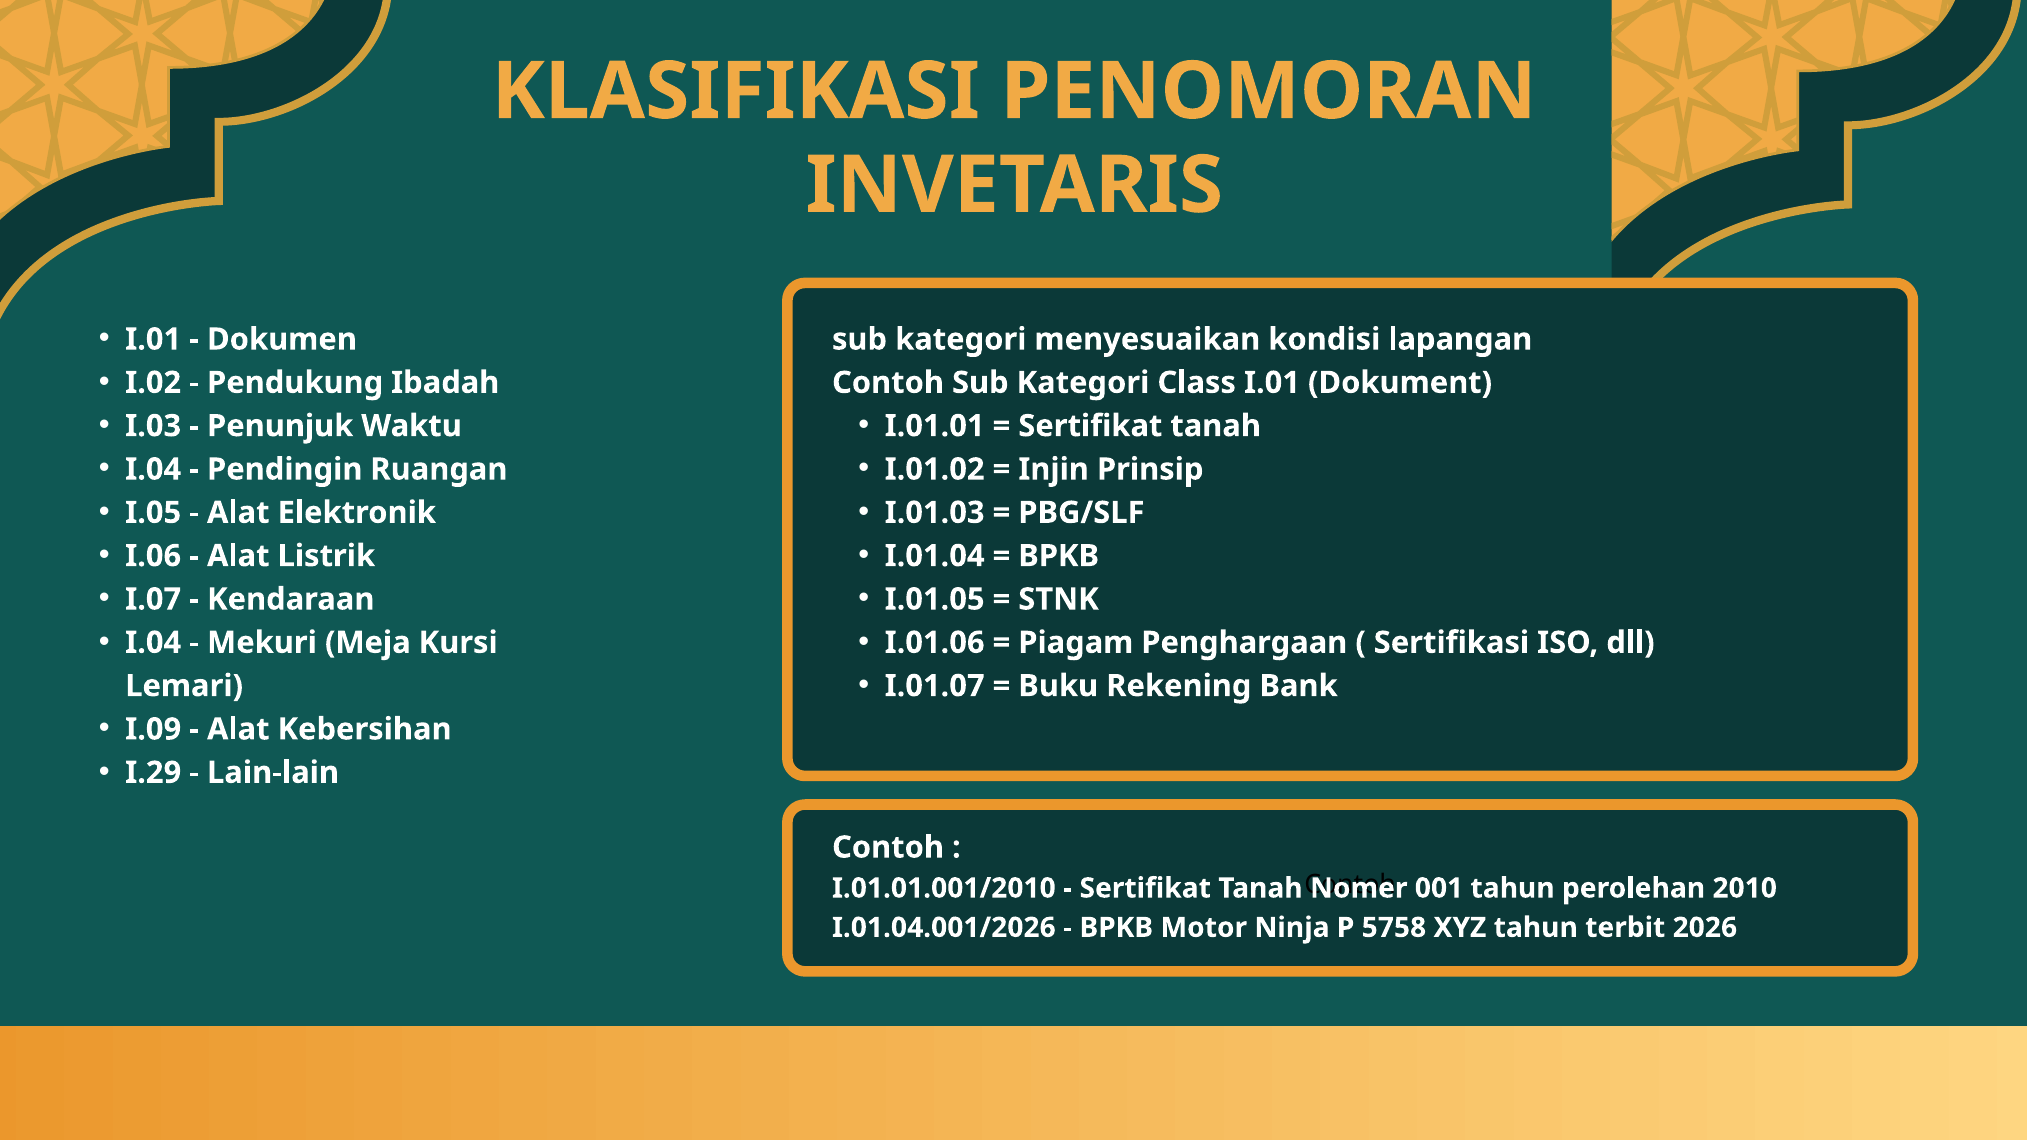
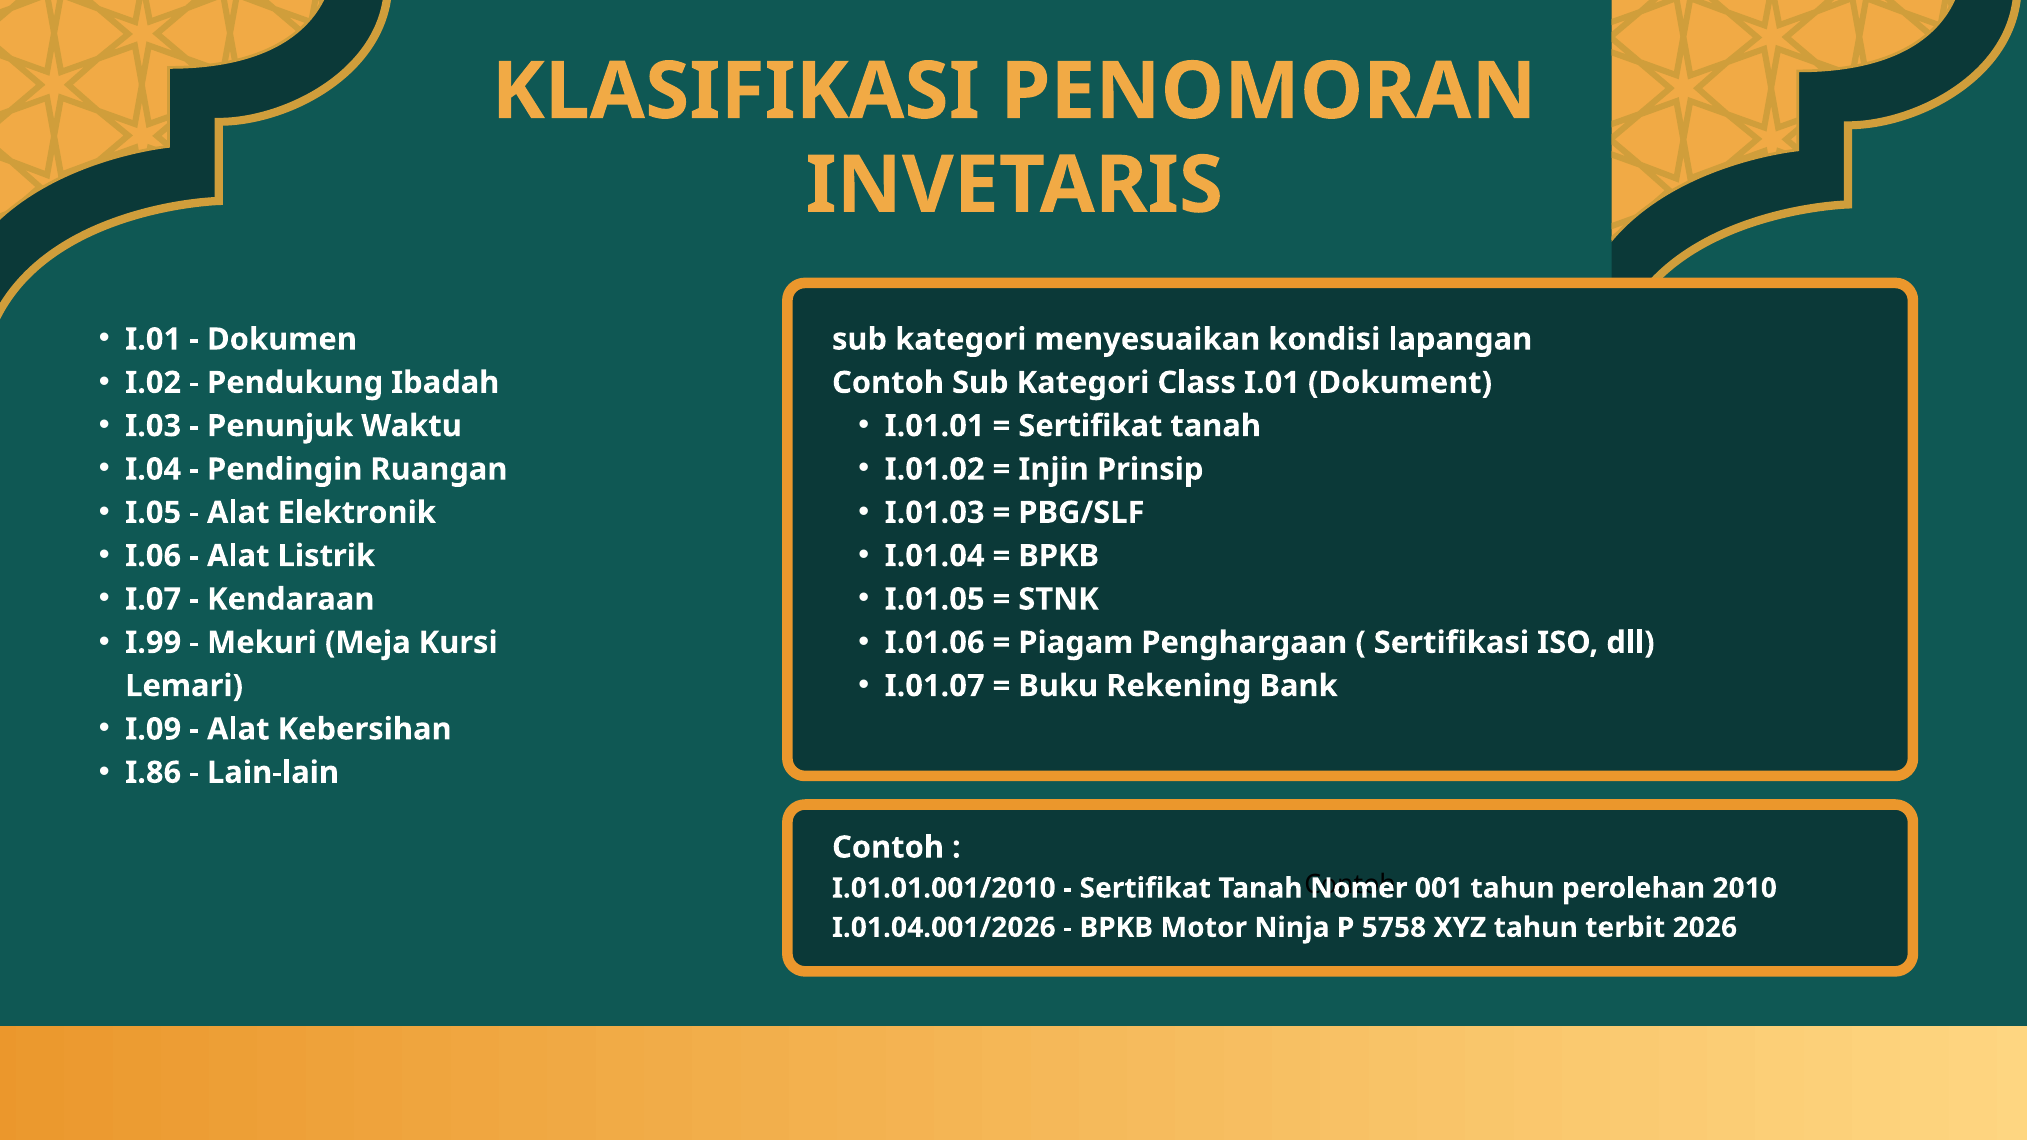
I.04: I.04 -> I.99 (153, 643)
I.29: I.29 -> I.86 (153, 773)
